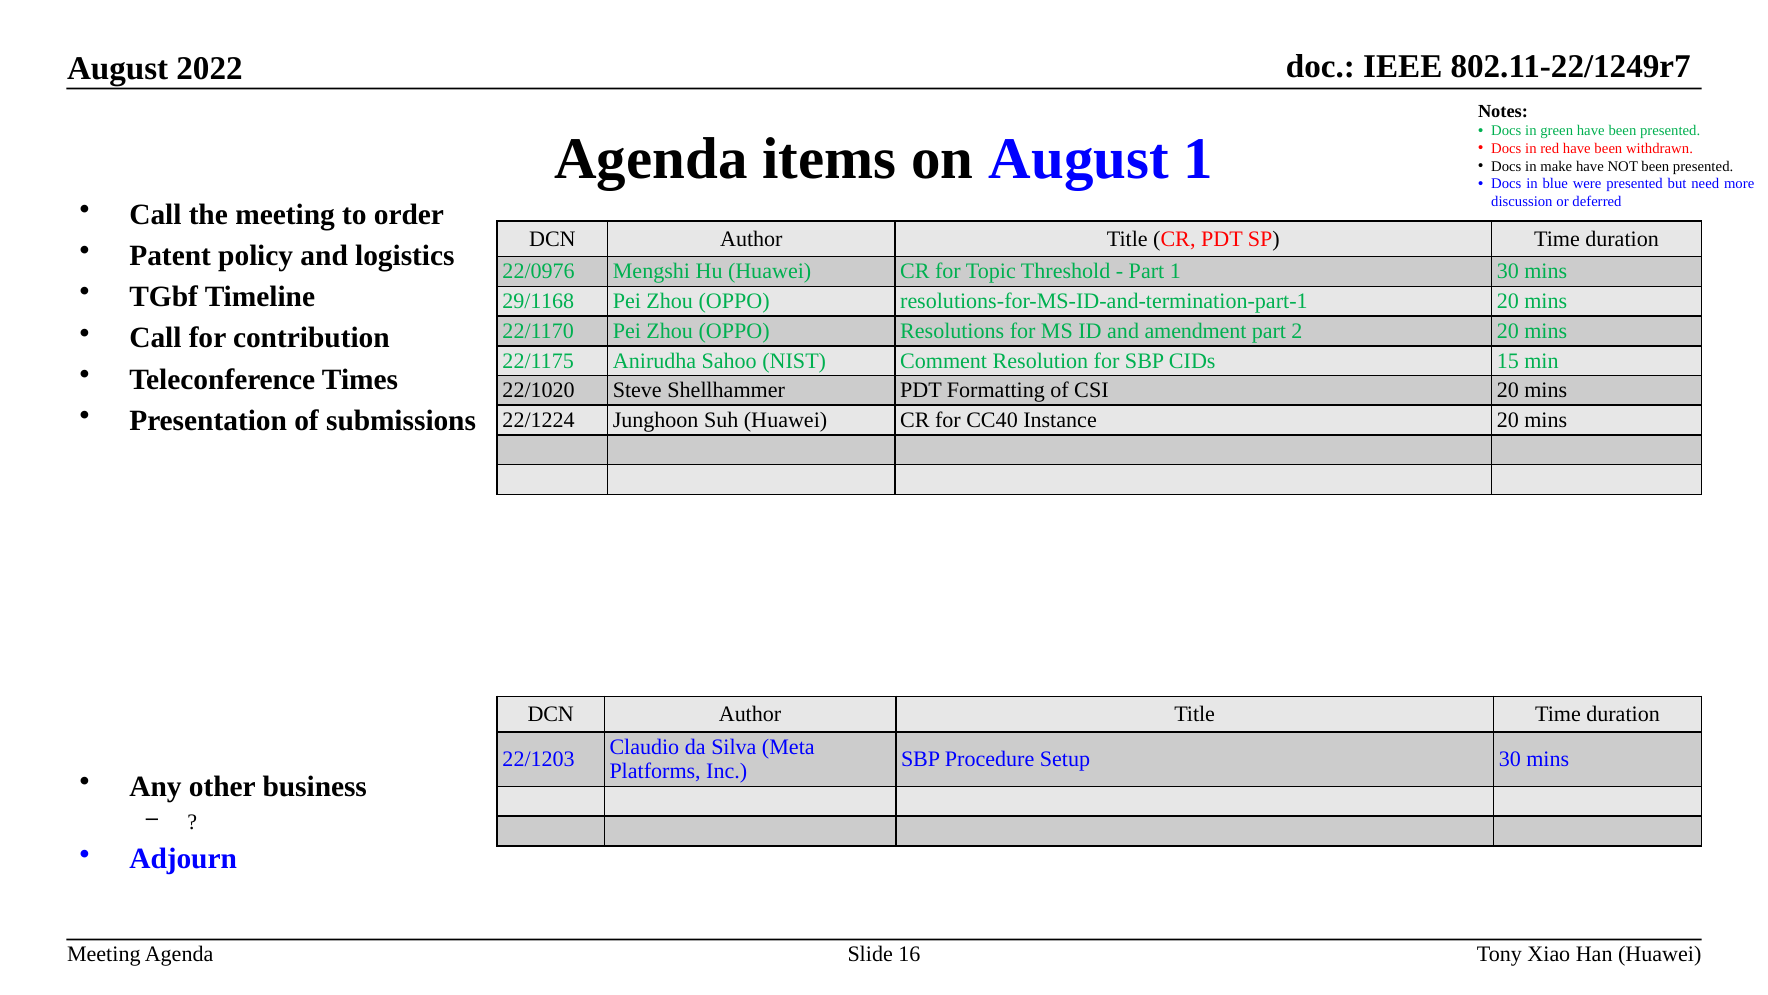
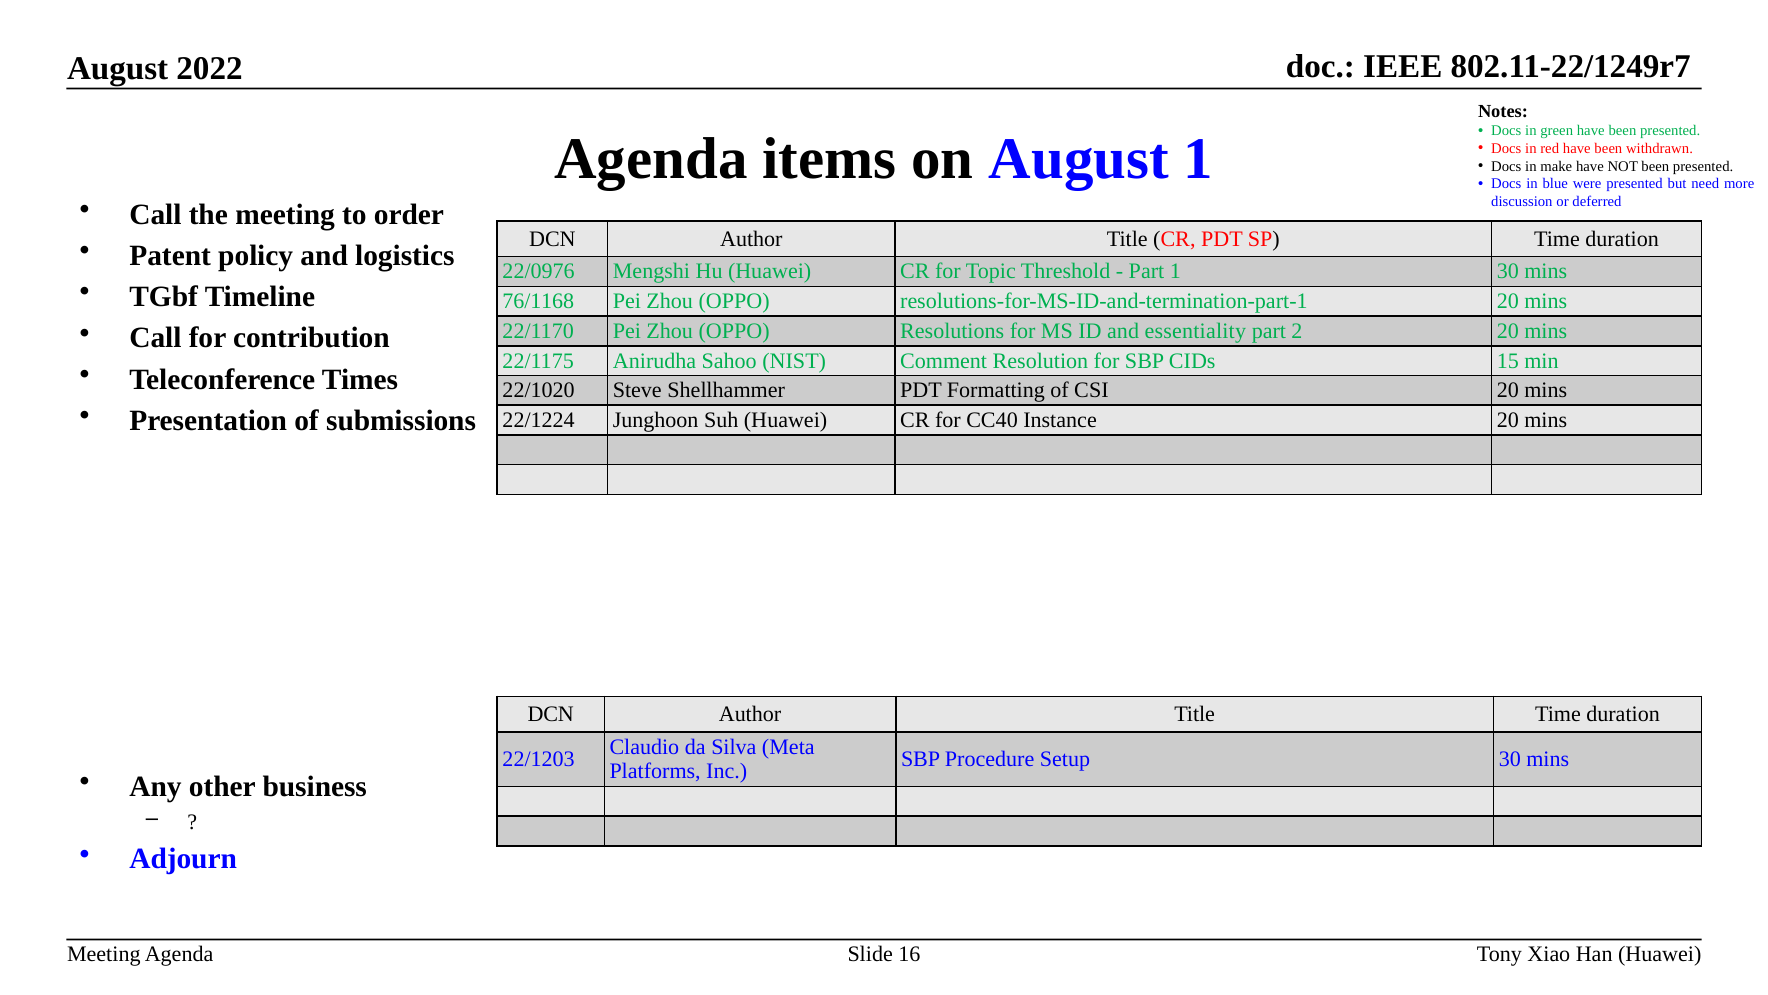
29/1168: 29/1168 -> 76/1168 (538, 301)
amendment: amendment -> essentiality (1195, 331)
